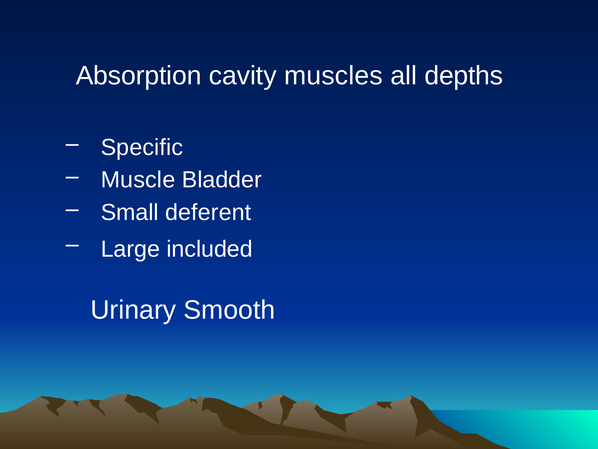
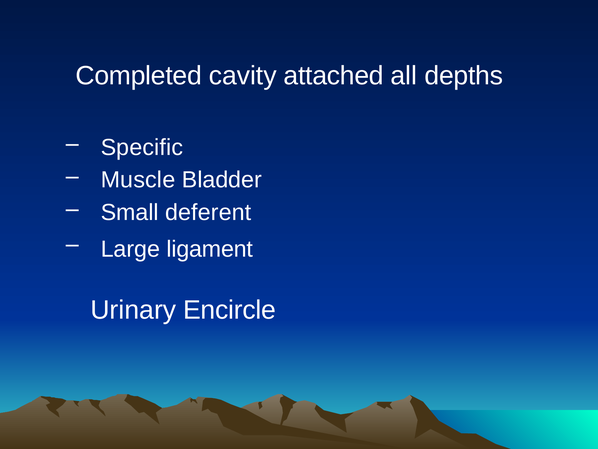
Absorption: Absorption -> Completed (139, 76)
muscles: muscles -> attached (334, 76)
included: included -> ligament (210, 249)
Smooth: Smooth -> Encircle (229, 310)
